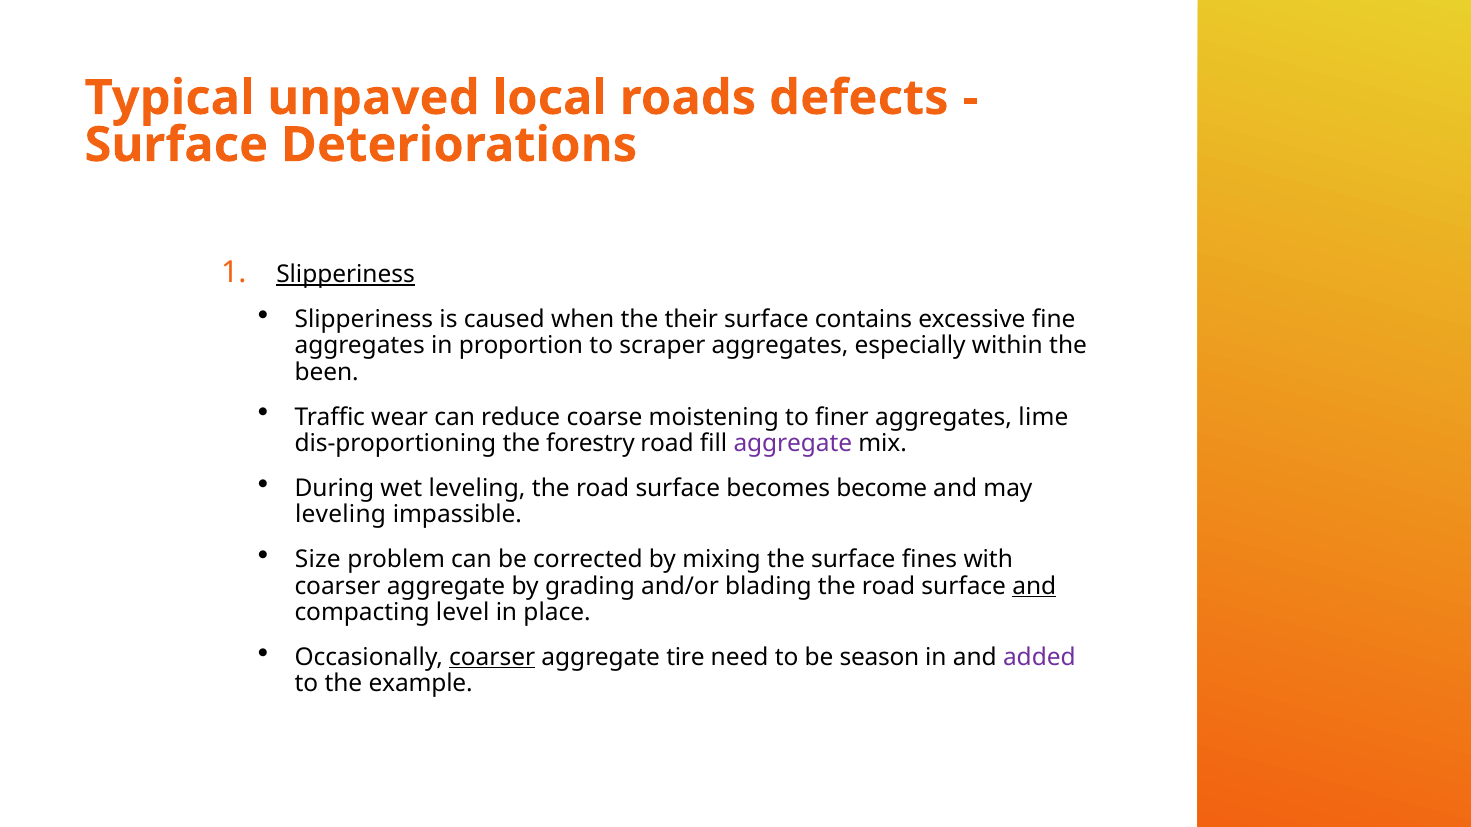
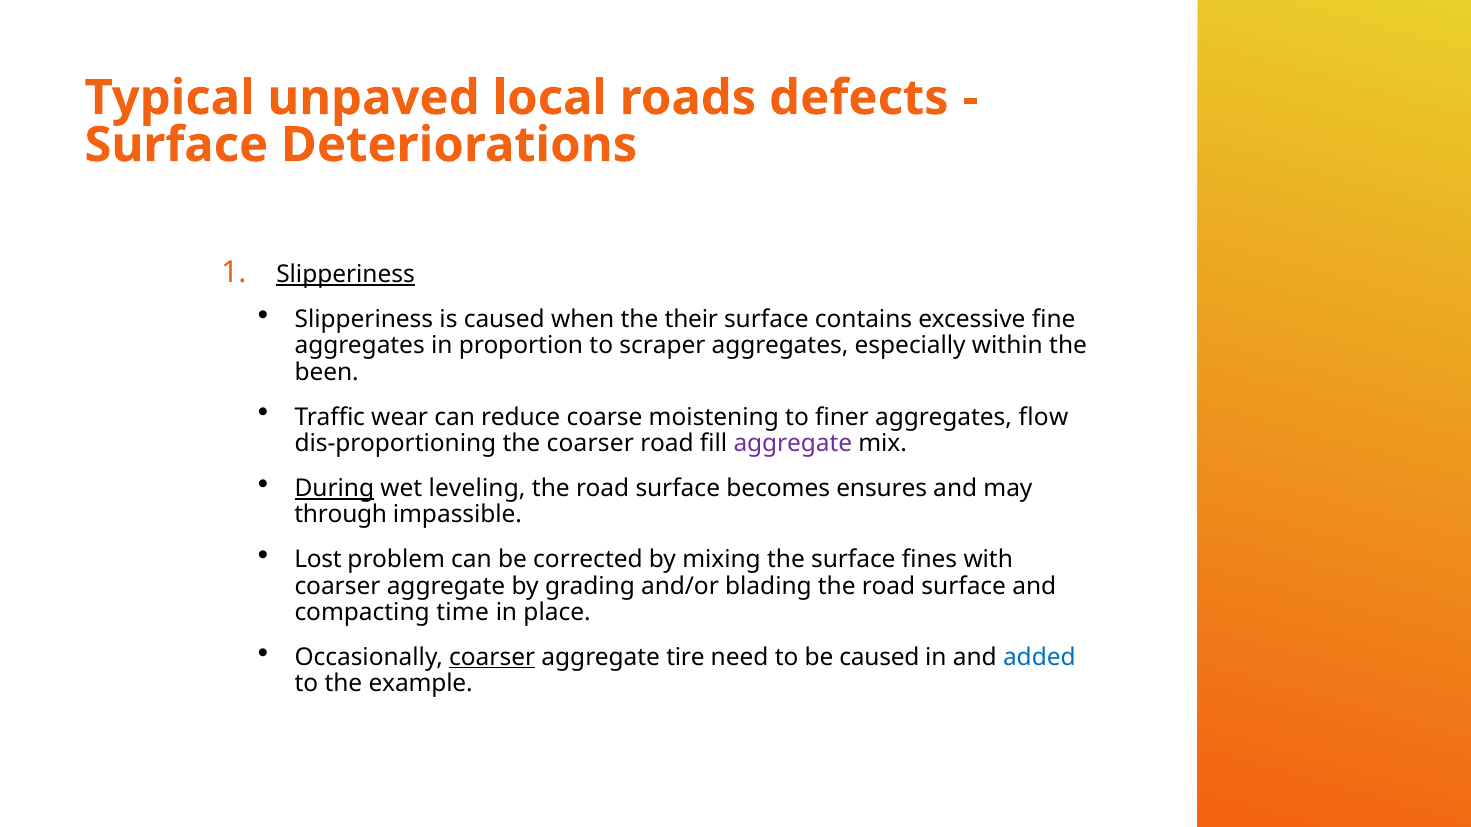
lime: lime -> flow (1043, 417)
the forestry: forestry -> coarser (590, 444)
During underline: none -> present (334, 489)
become: become -> ensures (882, 489)
leveling: leveling -> through (341, 515)
Size: Size -> Lost (318, 560)
and underline: present -> none (1034, 586)
level: level -> time (463, 613)
be season: season -> caused (879, 658)
added colour: purple -> blue (1039, 658)
